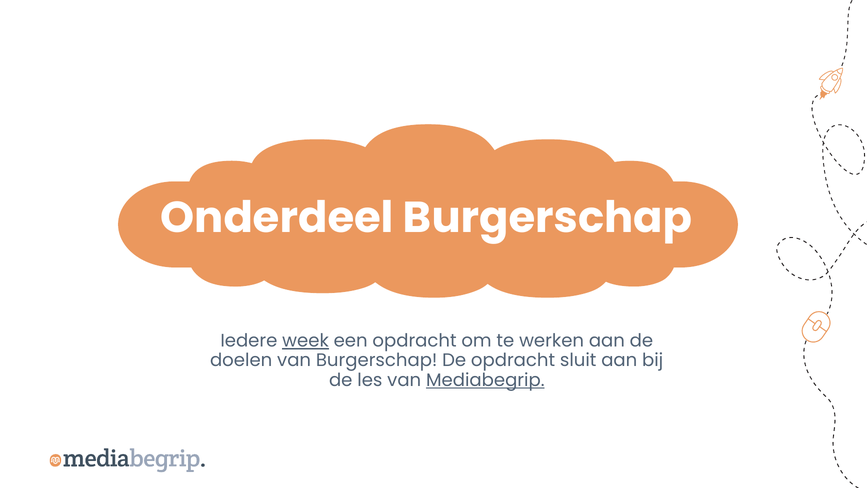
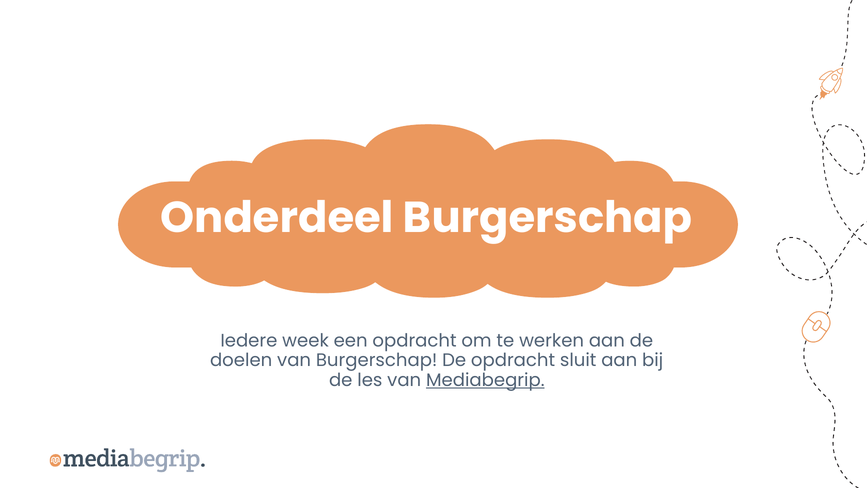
week underline: present -> none (306, 341)
